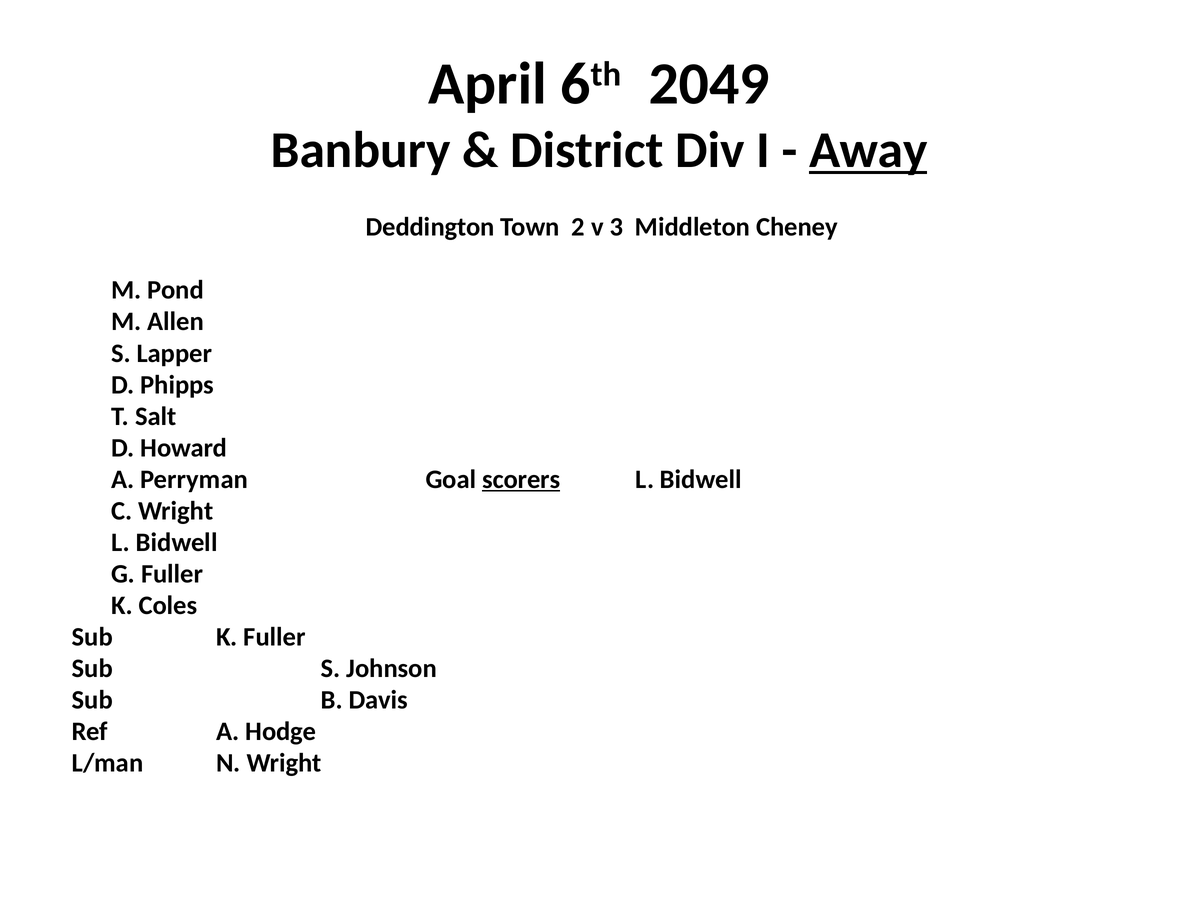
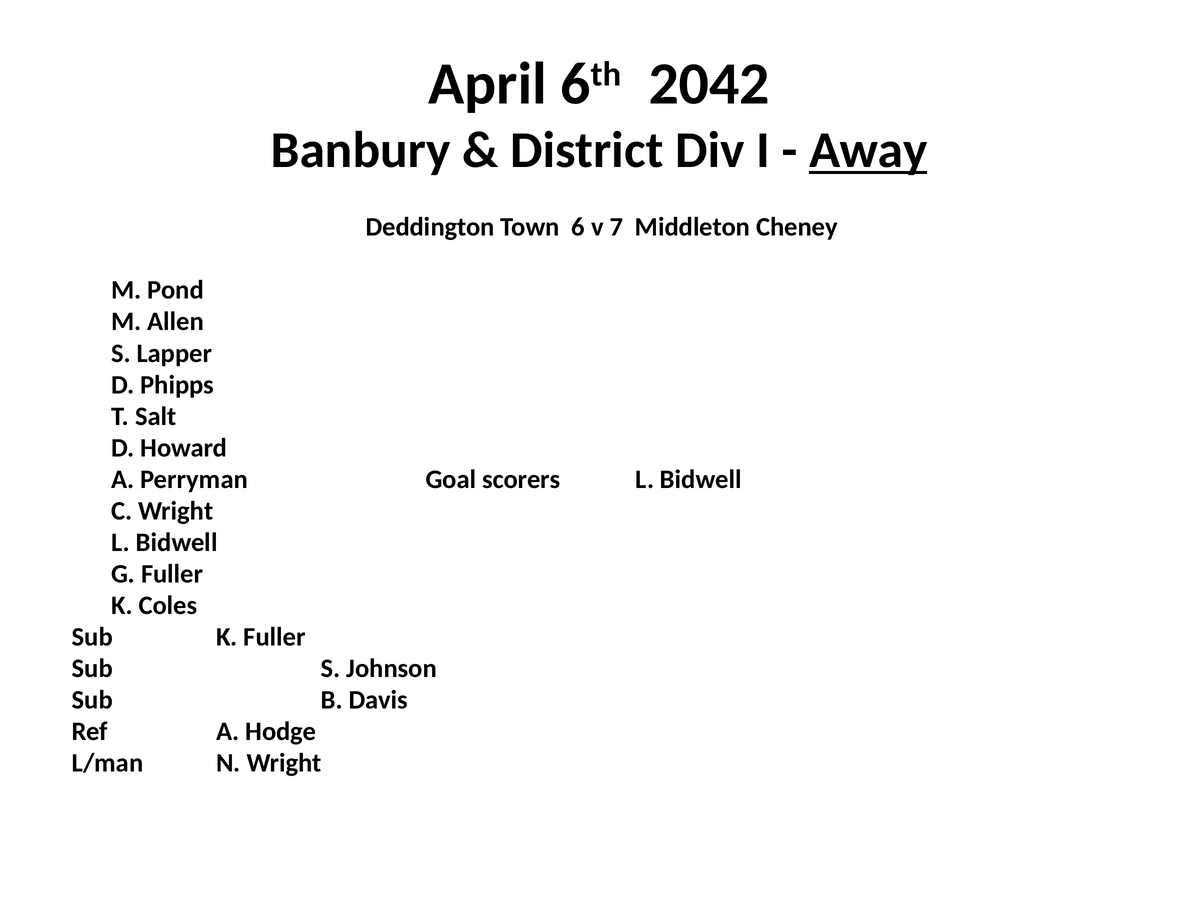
2049: 2049 -> 2042 (709, 84)
2: 2 -> 6 (578, 227)
3: 3 -> 7 (616, 227)
scorers underline: present -> none (521, 480)
